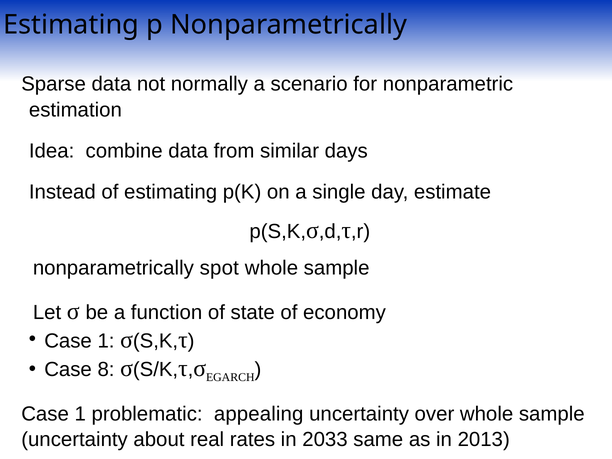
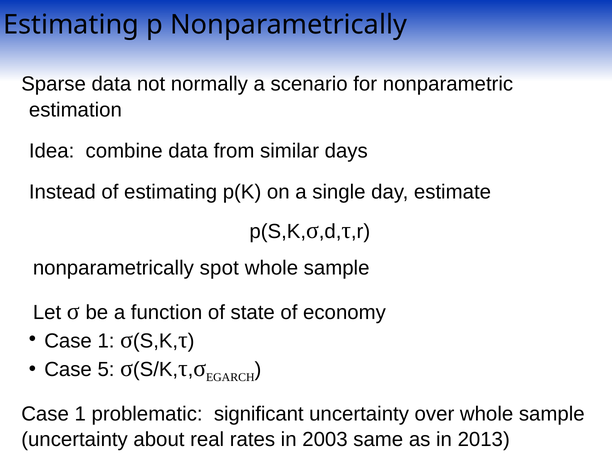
8: 8 -> 5 (106, 370)
appealing: appealing -> significant (259, 414)
2033: 2033 -> 2003 (325, 440)
